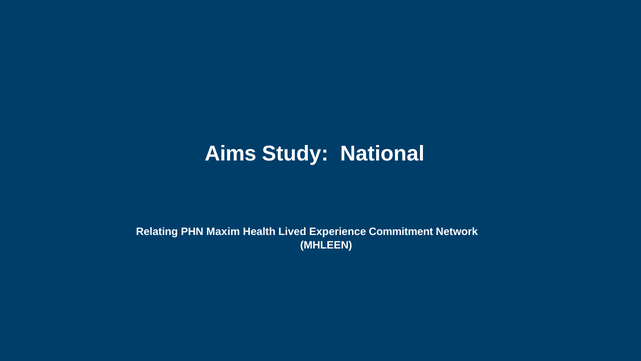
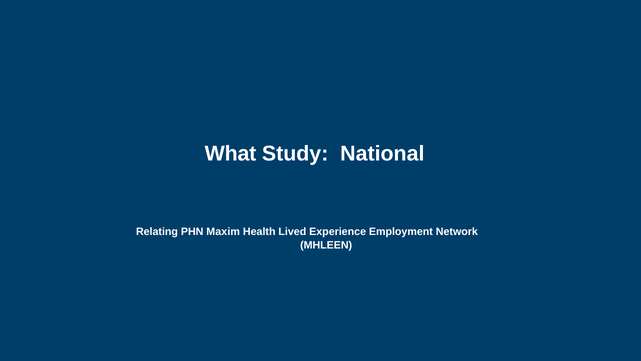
Aims: Aims -> What (231, 153)
Commitment: Commitment -> Employment (401, 231)
